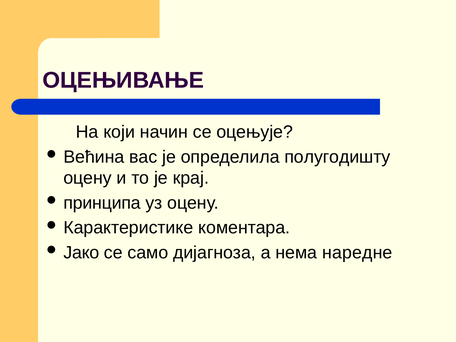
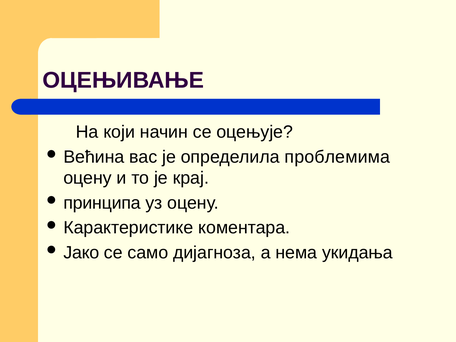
полугодишту: полугодишту -> проблемима (337, 157)
наредне: наредне -> укидања (357, 253)
